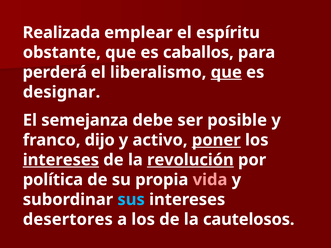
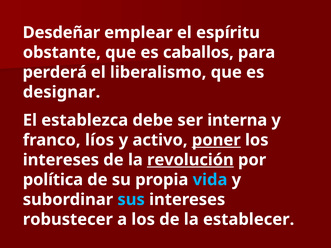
Realizada: Realizada -> Desdeñar (61, 33)
que underline: present -> none (226, 72)
semejanza: semejanza -> establezca (85, 120)
posible: posible -> interna (237, 120)
dijo: dijo -> líos (100, 140)
intereses underline: present -> none (61, 160)
vida colour: pink -> light blue (210, 180)
desertores: desertores -> robustecer (68, 220)
cautelosos: cautelosos -> establecer (249, 220)
